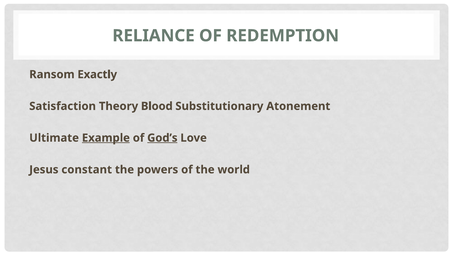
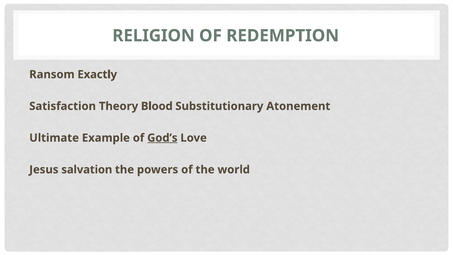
RELIANCE: RELIANCE -> RELIGION (154, 36)
Example underline: present -> none (106, 138)
constant: constant -> salvation (87, 170)
